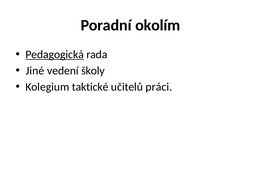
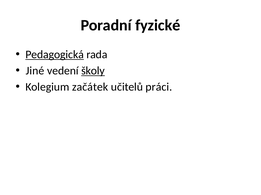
okolím: okolím -> fyzické (158, 25)
školy underline: none -> present (93, 71)
taktické: taktické -> začátek (90, 87)
